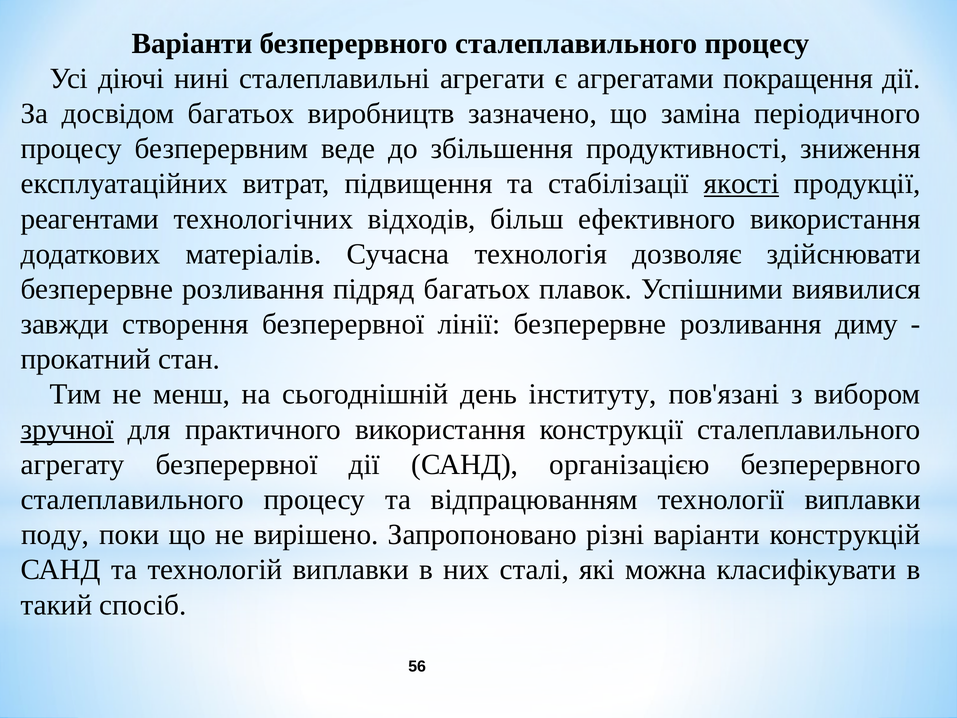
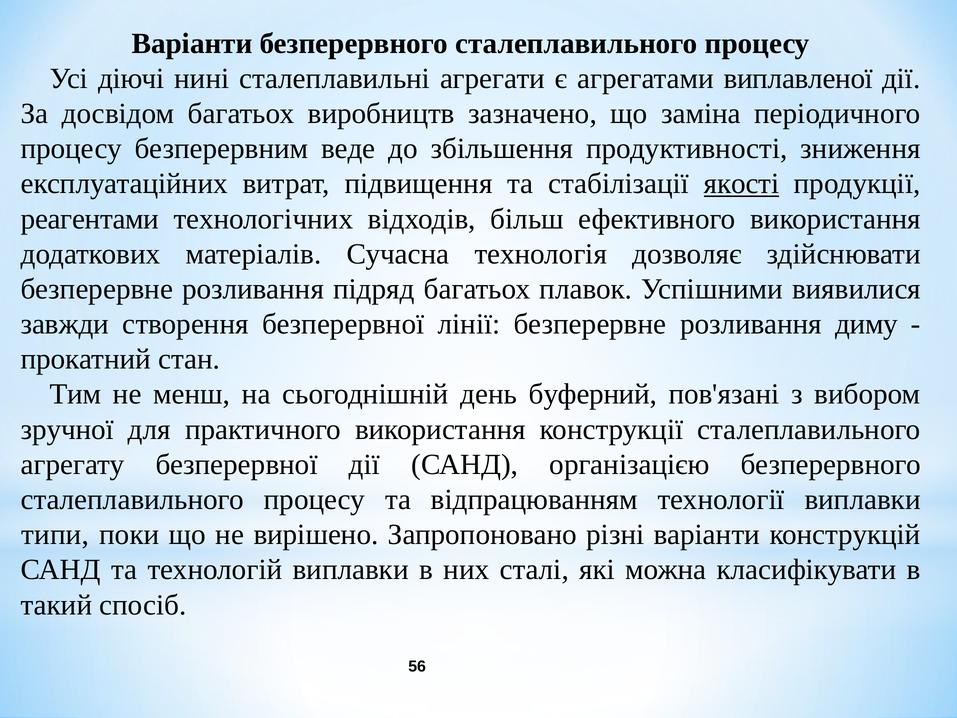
покращення: покращення -> виплавленої (798, 78)
інституту: інституту -> буферний (593, 394)
зручної underline: present -> none (67, 429)
поду: поду -> типи (55, 534)
